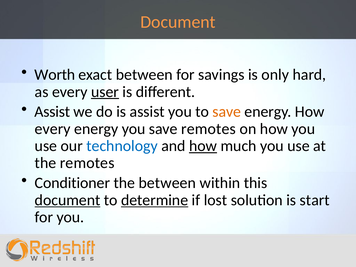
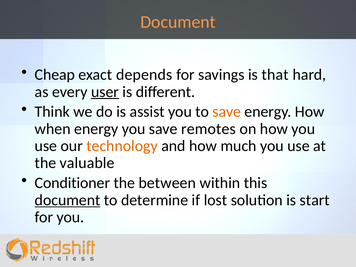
Worth: Worth -> Cheap (55, 75)
exact between: between -> depends (144, 75)
only: only -> that (275, 75)
Assist: Assist -> Think (52, 112)
every: every -> when (53, 129)
technology colour: blue -> orange (122, 146)
how underline: present -> none (203, 146)
the remotes: remotes -> valuable (87, 163)
determine underline: present -> none (155, 200)
